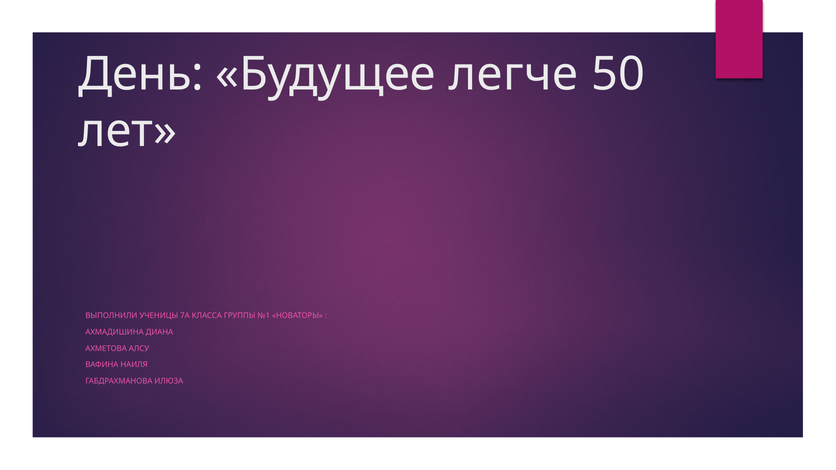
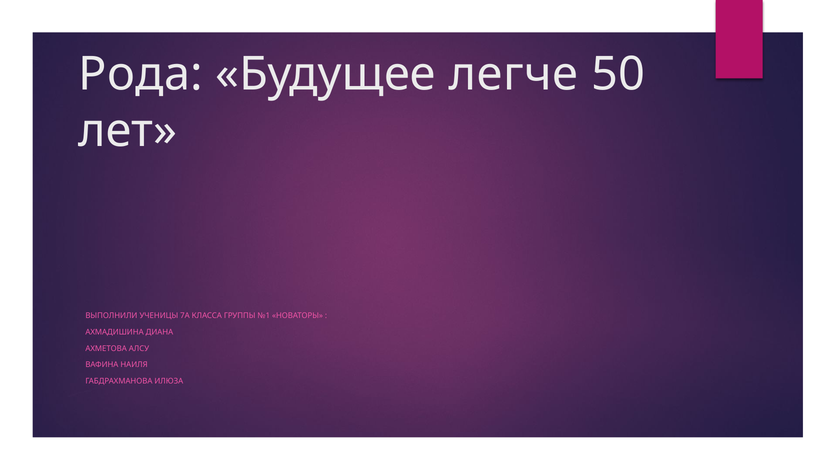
День: День -> Рода (141, 74)
